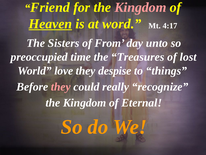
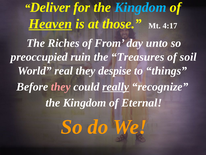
Friend: Friend -> Deliver (50, 7)
Kingdom colour: pink -> light blue (140, 7)
word: word -> those (122, 24)
Sisters: Sisters -> Riches (64, 43)
time: time -> ruin (81, 57)
lost: lost -> soil (188, 57)
love: love -> real (64, 70)
really underline: none -> present (116, 87)
